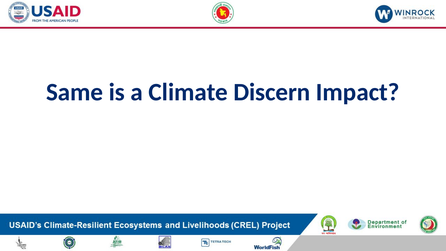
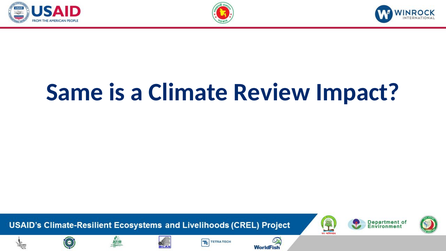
Discern: Discern -> Review (272, 92)
